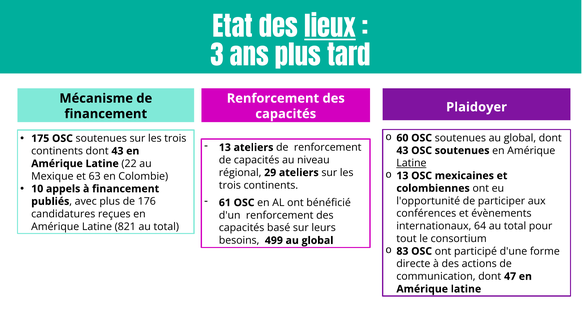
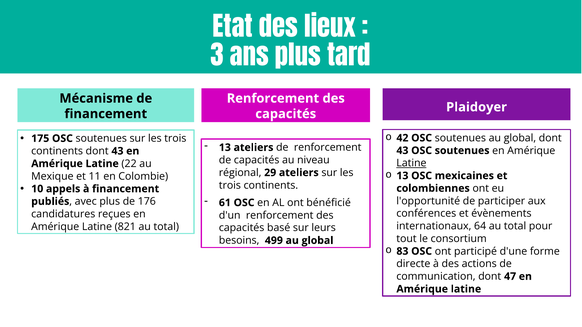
lieux underline: present -> none (330, 28)
60: 60 -> 42 (402, 138)
63: 63 -> 11 (95, 176)
